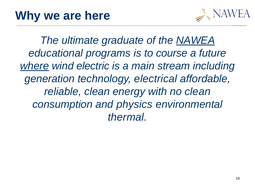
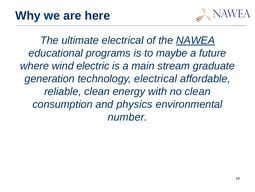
ultimate graduate: graduate -> electrical (123, 40)
course: course -> maybe (172, 53)
where underline: present -> none (34, 66)
including: including -> graduate (214, 66)
thermal: thermal -> number (127, 117)
